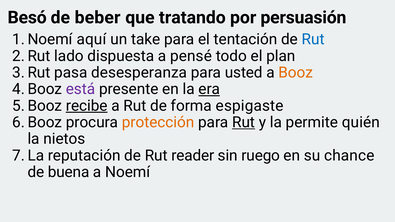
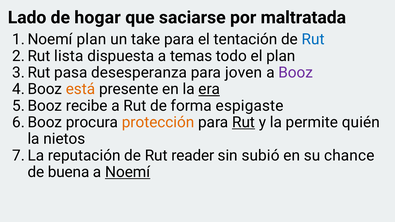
Besó: Besó -> Lado (27, 18)
beber: beber -> hogar (98, 18)
tratando: tratando -> saciarse (192, 18)
persuasión: persuasión -> maltratada (303, 18)
aquí: aquí -> plan (91, 39)
lado: lado -> lista (69, 56)
pensé: pensé -> temas (191, 56)
usted: usted -> joven (244, 73)
Booz colour: orange -> purple (296, 73)
está colour: purple -> orange (81, 89)
recibe underline: present -> none (87, 106)
ruego: ruego -> subió (261, 156)
Noemí underline: none -> present (128, 172)
